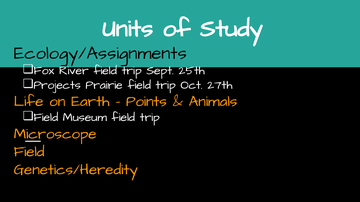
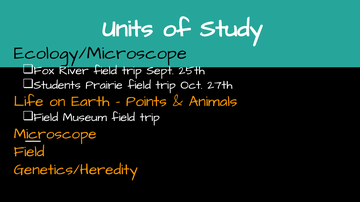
Ecology/Assignments: Ecology/Assignments -> Ecology/Microscope (100, 53)
Projects: Projects -> Students (57, 85)
